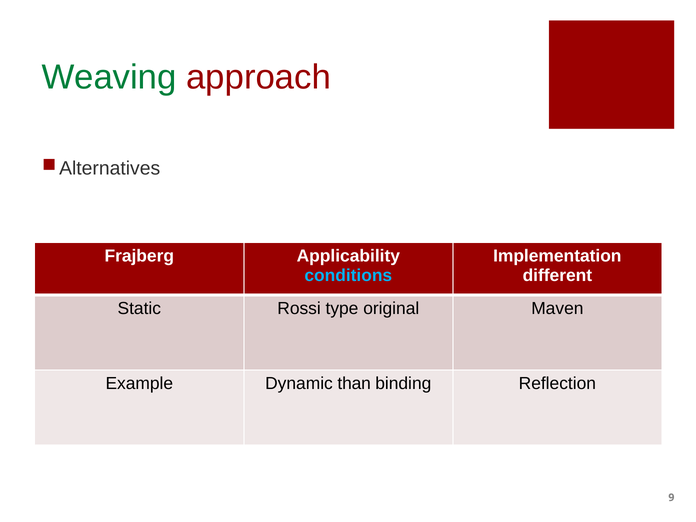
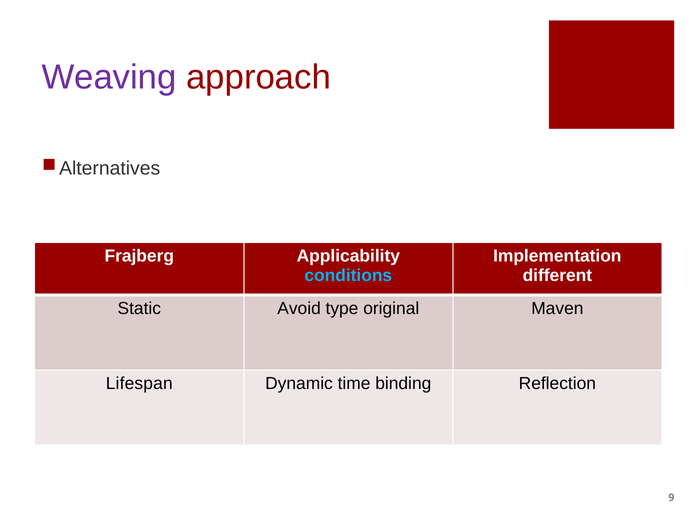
Weaving colour: green -> purple (109, 77)
Rossi: Rossi -> Avoid (299, 309)
Example: Example -> Lifespan (139, 383)
than: than -> time (354, 383)
